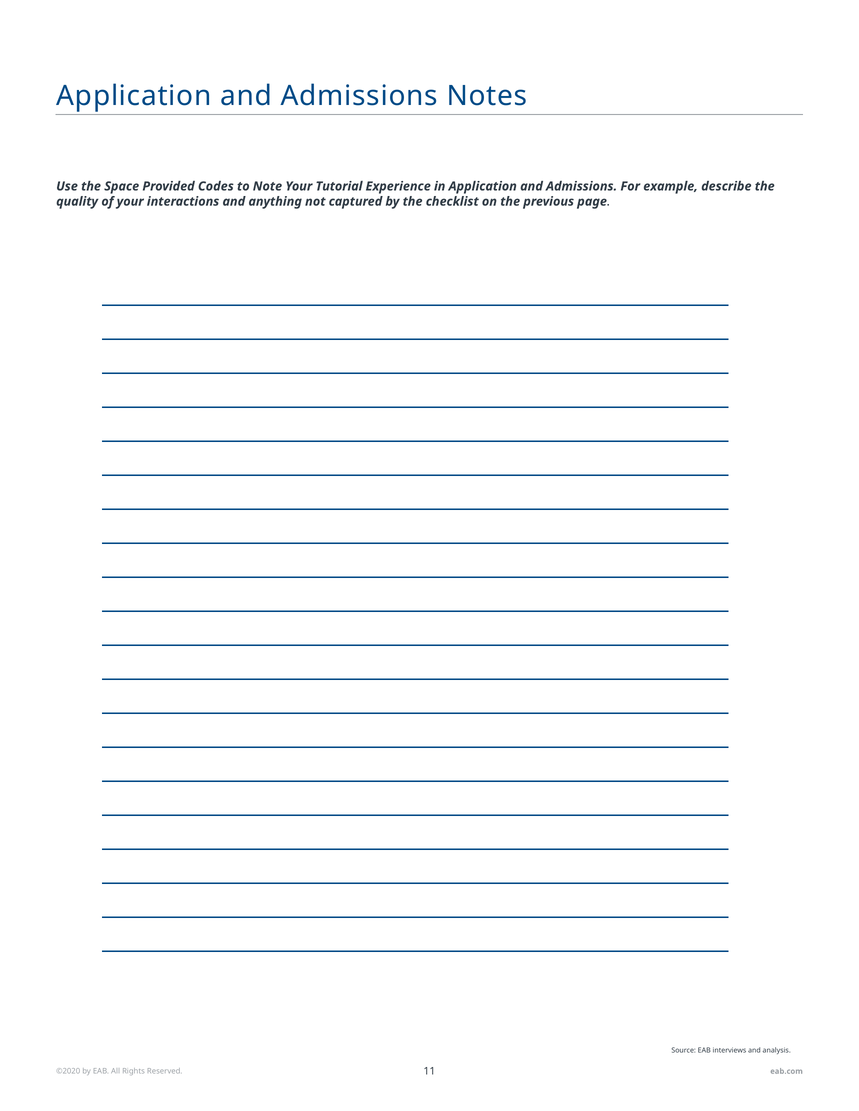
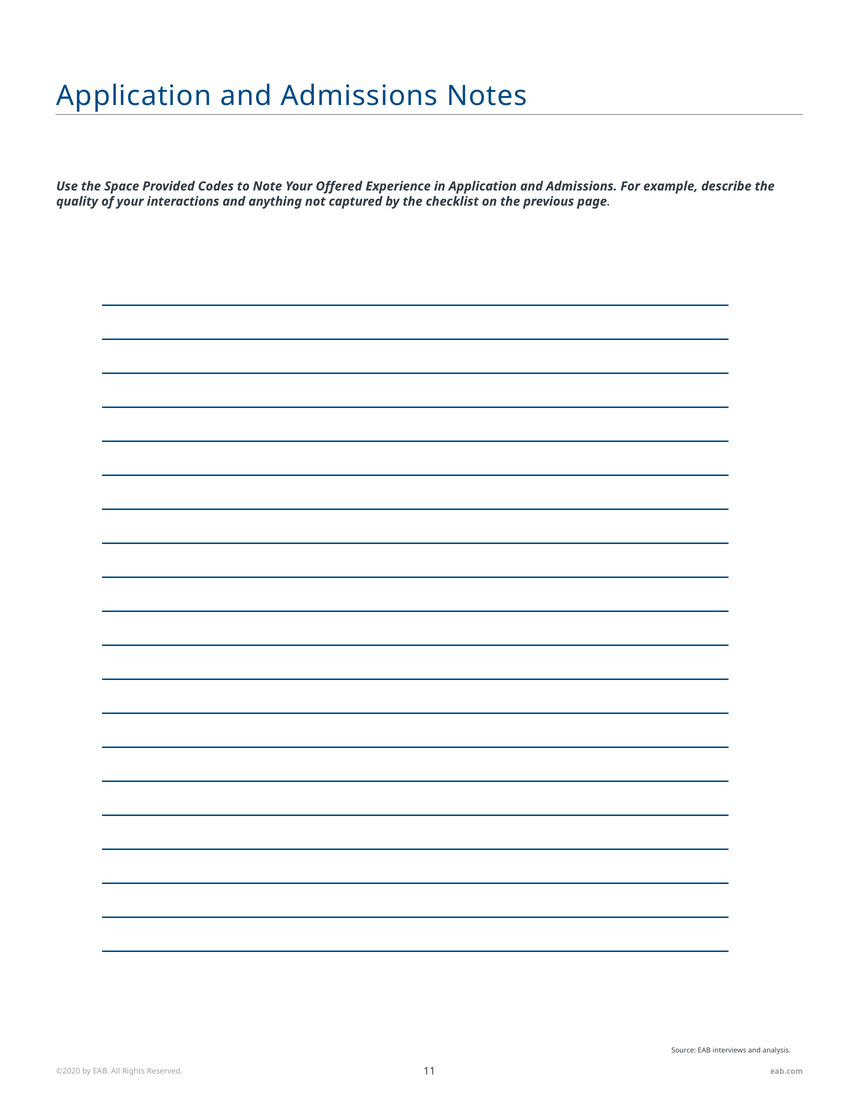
Tutorial: Tutorial -> Offered (339, 186)
